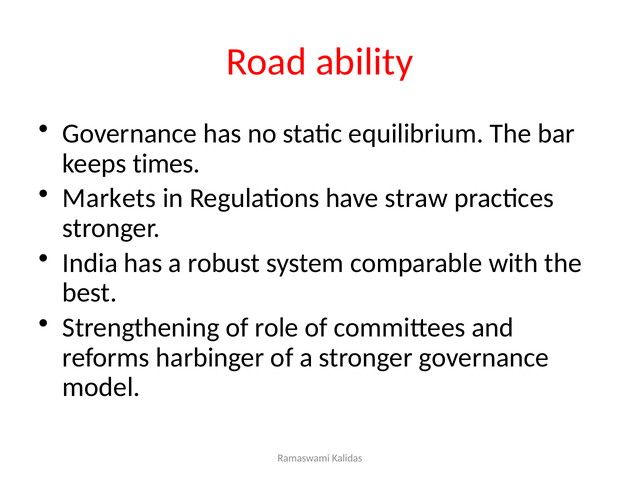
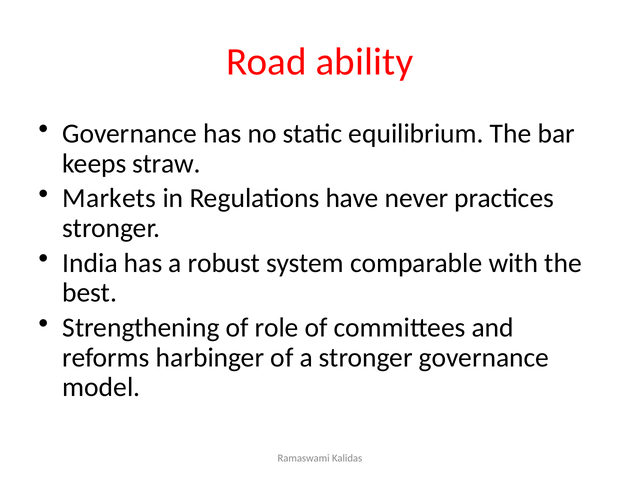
times: times -> straw (166, 163)
straw: straw -> never (416, 198)
